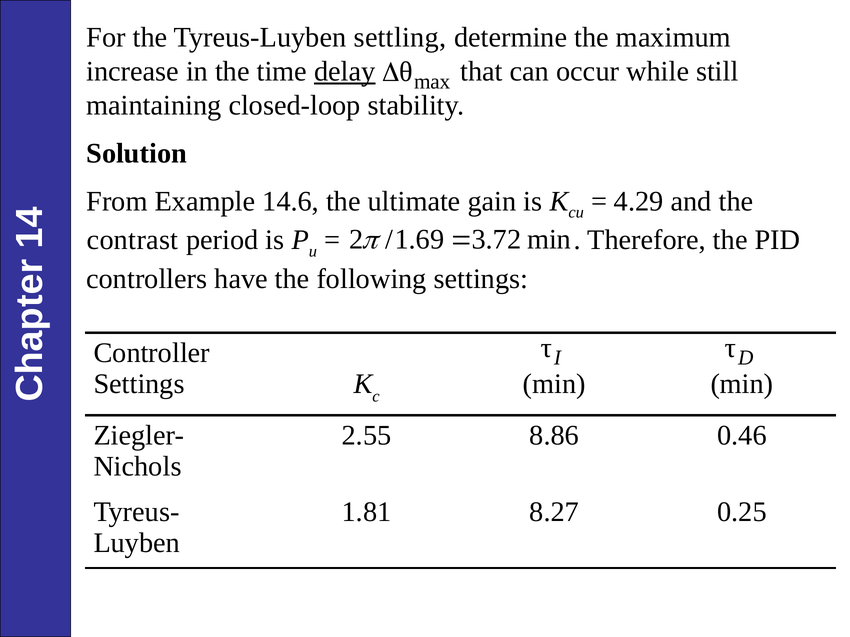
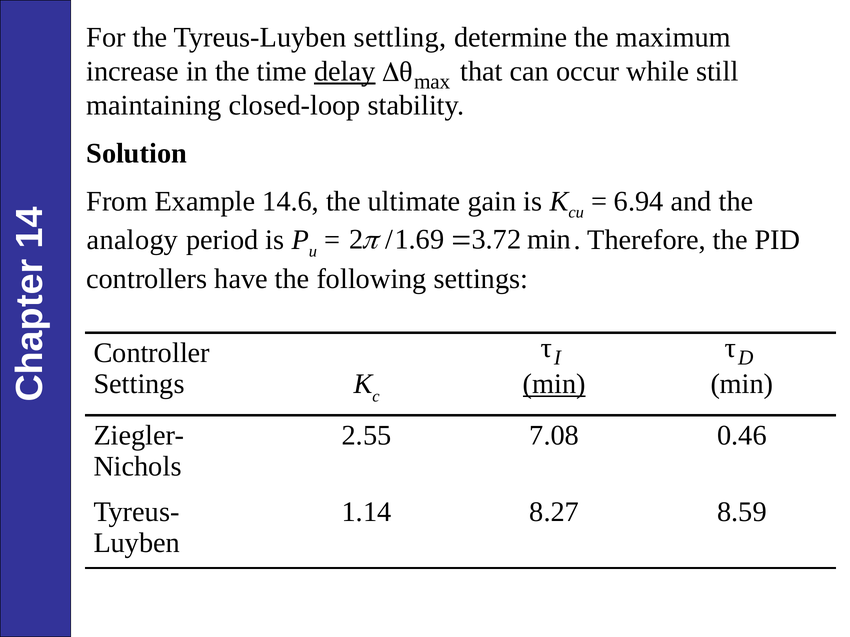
4.29: 4.29 -> 6.94 (639, 202)
contrast: contrast -> analogy (132, 240)
min underline: none -> present (554, 384)
8.86: 8.86 -> 7.08 (554, 436)
1.81: 1.81 -> 1.14 (367, 512)
0.25: 0.25 -> 8.59 (742, 512)
